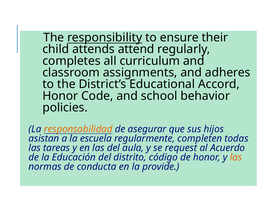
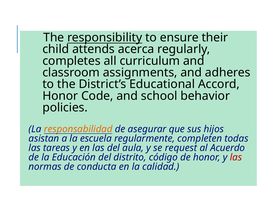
attend: attend -> acerca (136, 49)
las colour: orange -> red (236, 157)
provide: provide -> calidad (161, 166)
